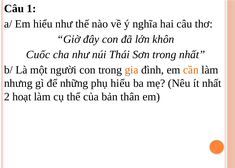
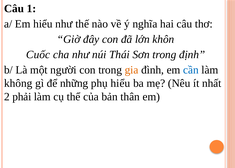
trong nhất: nhất -> định (192, 54)
cần colour: orange -> blue (191, 70)
nhưng: nhưng -> không (18, 83)
hoạt: hoạt -> phải (22, 97)
